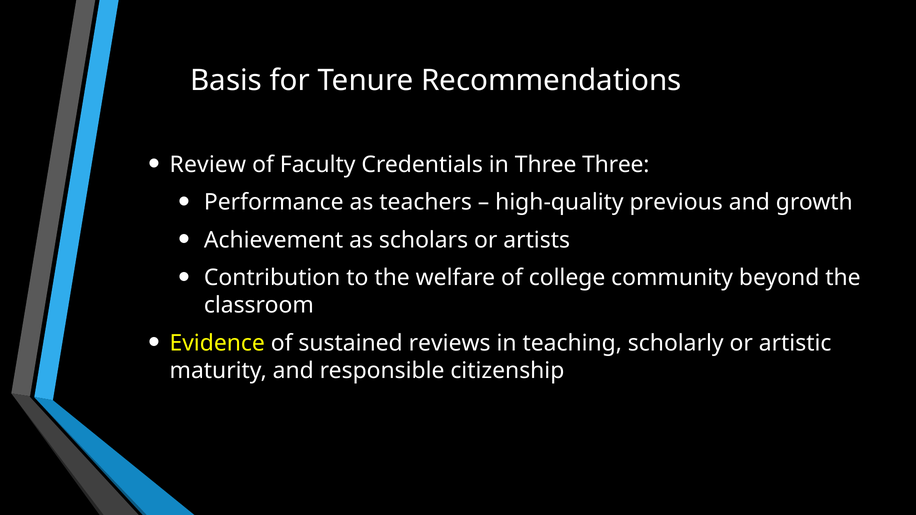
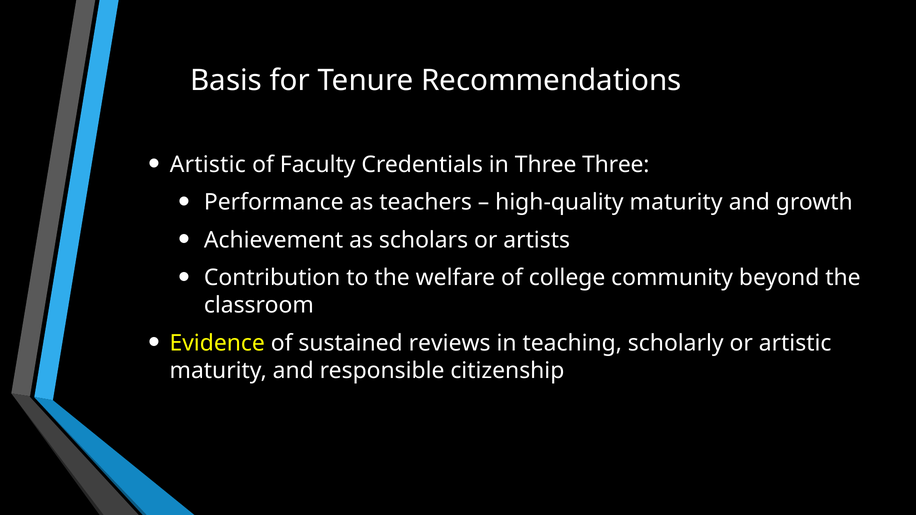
Review: Review -> Artistic (208, 165)
high-quality previous: previous -> maturity (676, 202)
